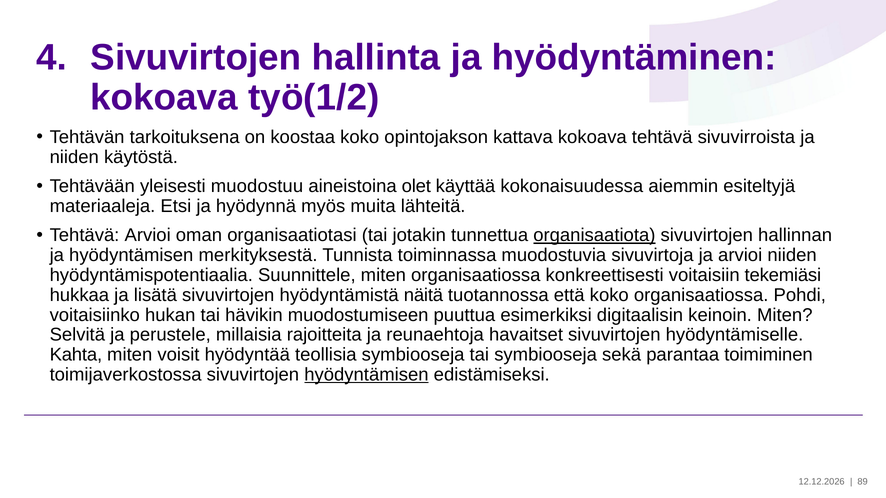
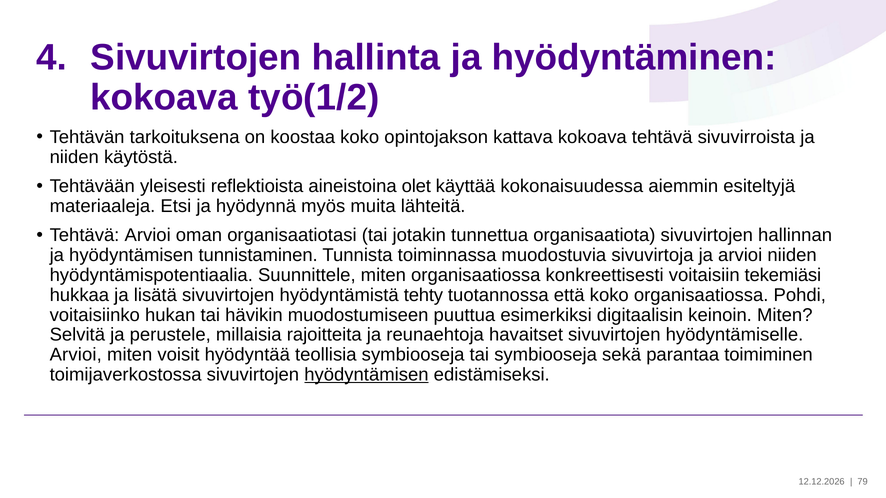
muodostuu: muodostuu -> reflektioista (257, 186)
organisaatiota underline: present -> none (594, 235)
merkityksestä: merkityksestä -> tunnistaminen (258, 255)
näitä: näitä -> tehty (423, 295)
Kahta: Kahta -> Arvioi (76, 355)
89: 89 -> 79 (863, 482)
